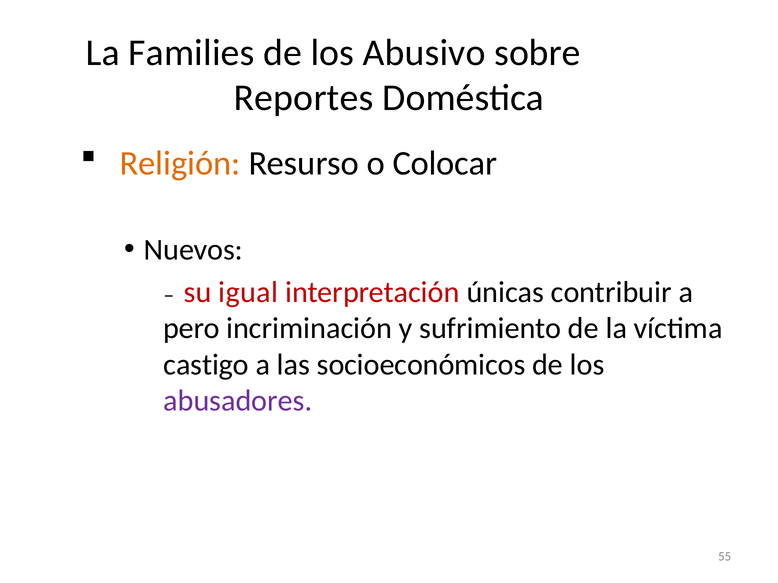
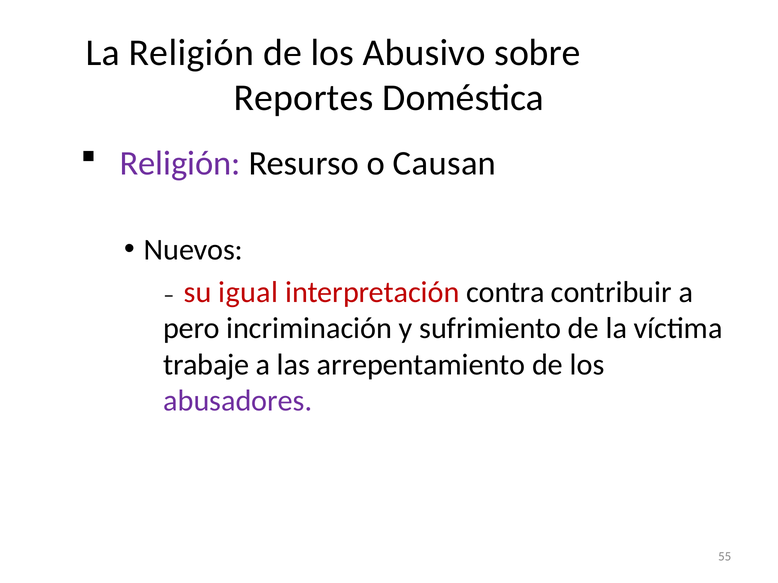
La Families: Families -> Religión (191, 53)
Religión colour: orange -> purple (180, 163)
Colocar: Colocar -> Causan (445, 163)
únicas: únicas -> contra (506, 292)
castigo: castigo -> trabaje (206, 365)
socioeconómicos: socioeconómicos -> arrepentamiento (421, 365)
